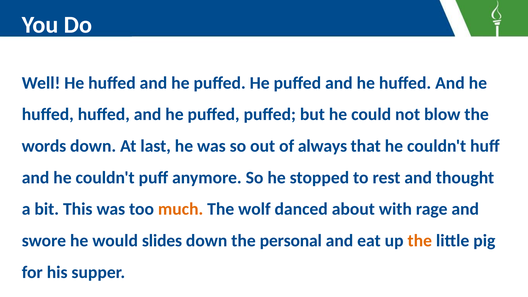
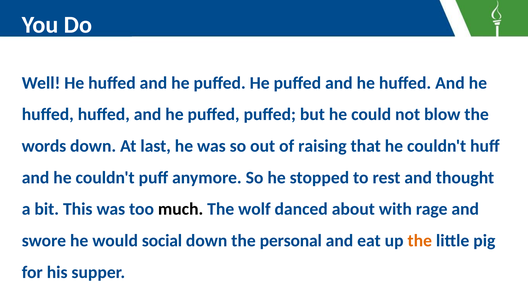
always: always -> raising (322, 146)
much colour: orange -> black (181, 209)
slides: slides -> social (162, 241)
